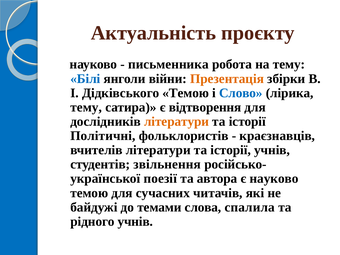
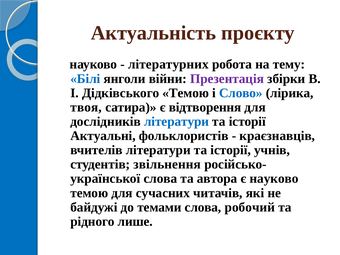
письменника: письменника -> літературних (168, 64)
Презентація colour: orange -> purple (227, 79)
тему: тему -> твоя (86, 107)
літератури colour: orange -> blue (177, 122)
Політичні: Політичні -> Актуальні (103, 136)
поезії: поезії -> слова (160, 179)
спалила: спалила -> робочий (250, 207)
рідного учнів: учнів -> лише (135, 221)
